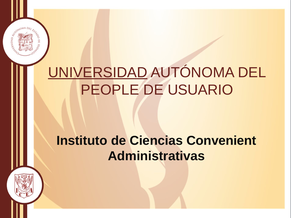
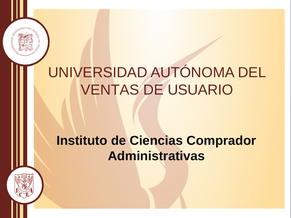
UNIVERSIDAD underline: present -> none (98, 73)
PEOPLE: PEOPLE -> VENTAS (110, 90)
Convenient: Convenient -> Comprador (221, 141)
